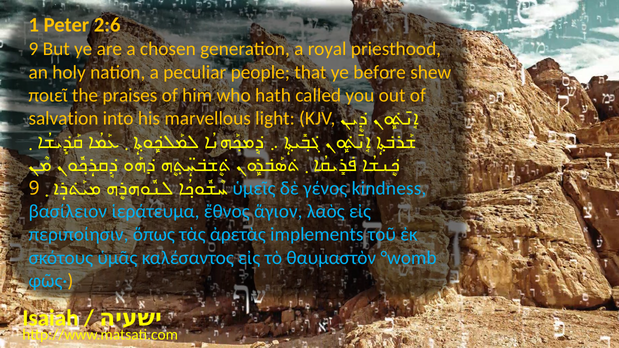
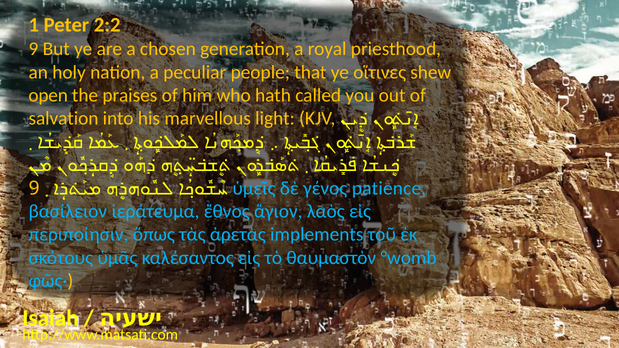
2:6: 2:6 -> 2:2 (107, 25)
before: before -> οἵτινες (380, 72)
ποιεῖ: ποιεῖ -> open (48, 95)
kindness: kindness -> patience (389, 188)
